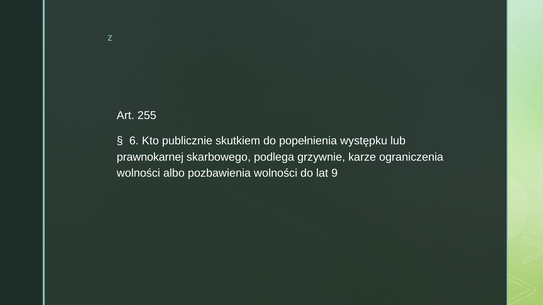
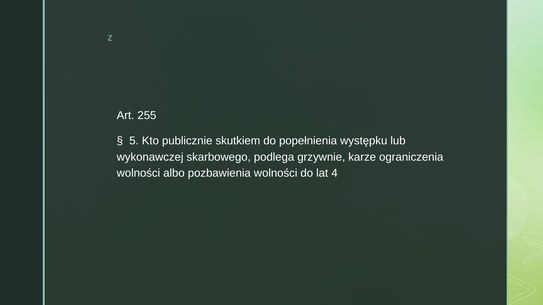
6: 6 -> 5 (134, 141)
prawnokarnej: prawnokarnej -> wykonawczej (150, 157)
9: 9 -> 4 (334, 174)
